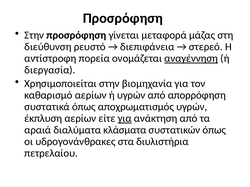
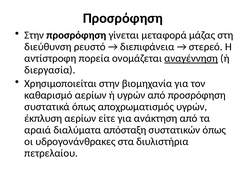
από απορρόφηση: απορρόφηση -> προσρόφηση (197, 95)
για underline: present -> none (125, 119)
κλάσματα: κλάσματα -> απόσταξη (125, 130)
